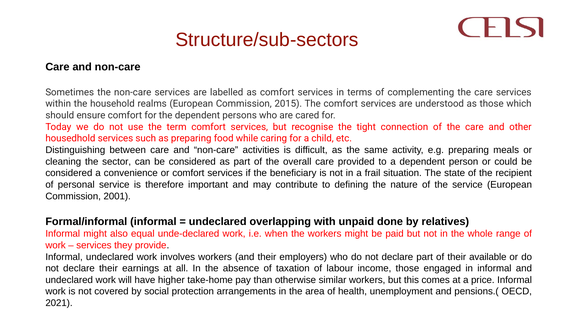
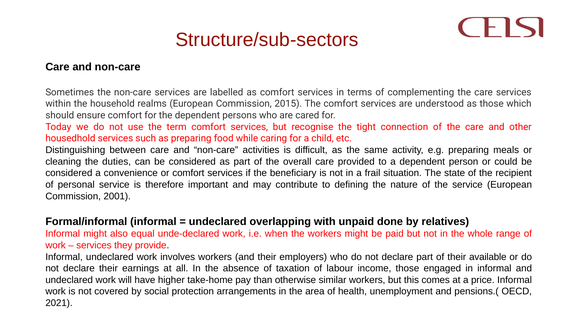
sector: sector -> duties (117, 162)
